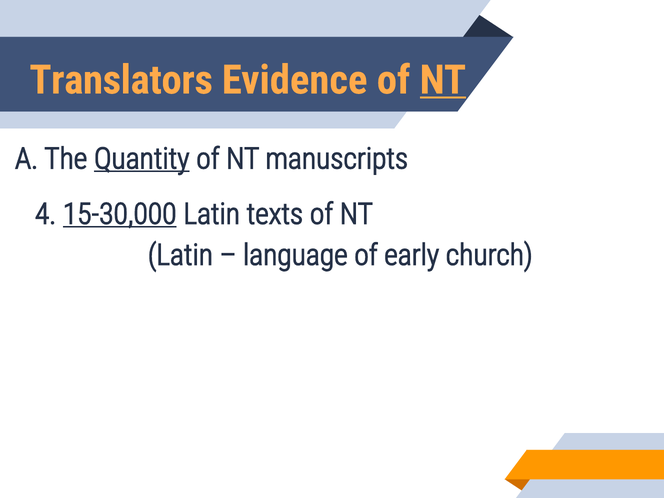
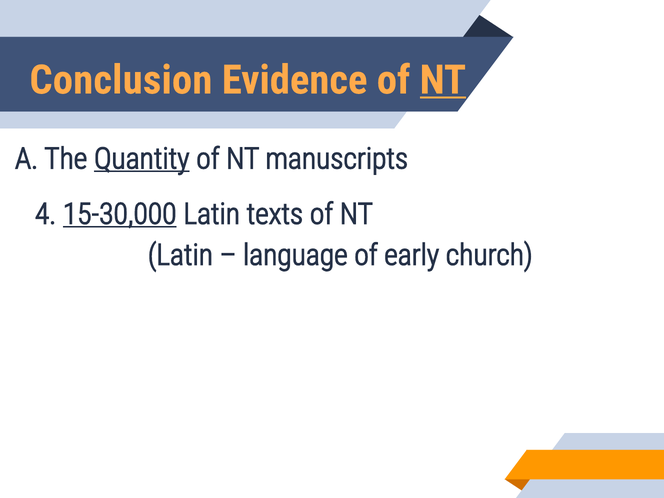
Translators: Translators -> Conclusion (121, 80)
